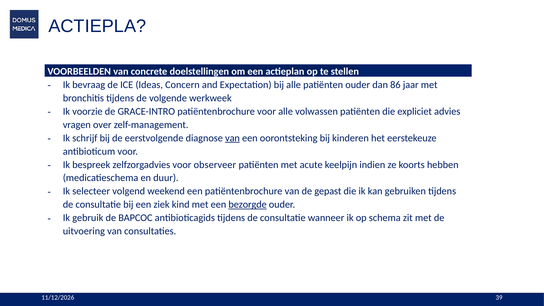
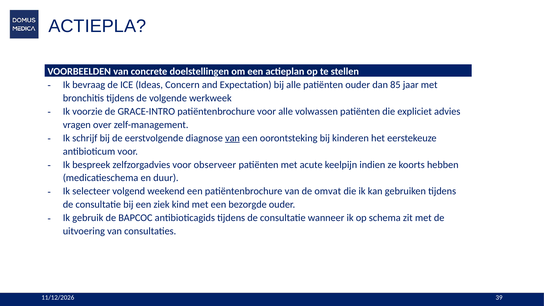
86: 86 -> 85 (395, 85)
gepast: gepast -> omvat (328, 191)
bezorgde underline: present -> none (248, 205)
